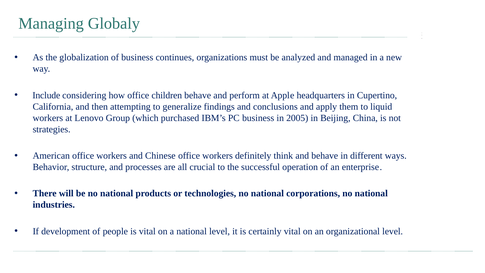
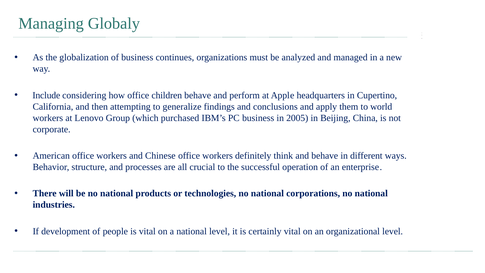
liquid: liquid -> world (381, 107)
strategies: strategies -> corporate (52, 129)
